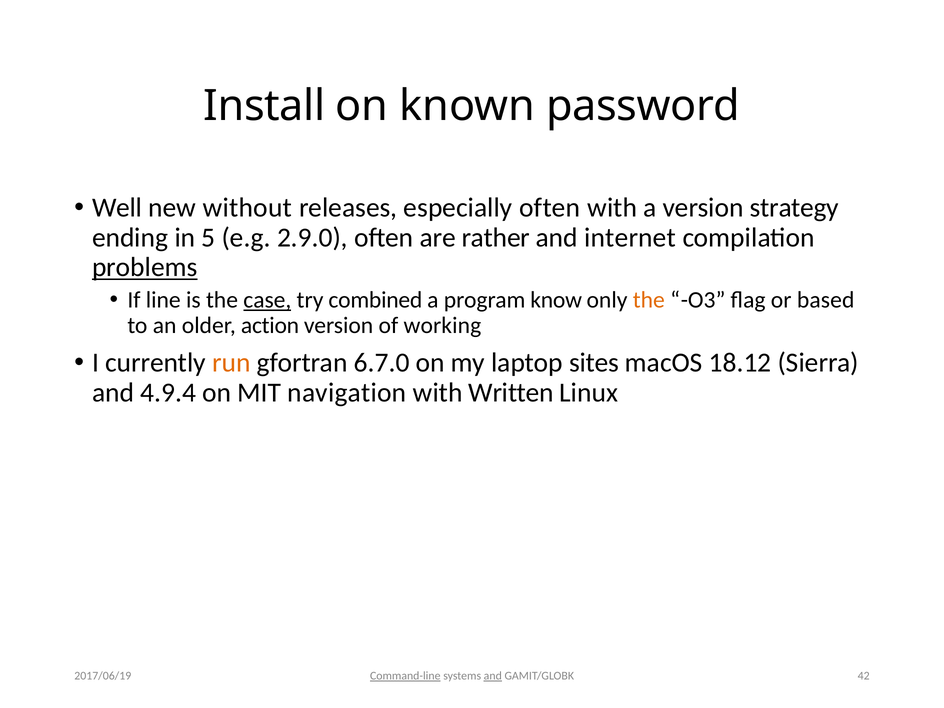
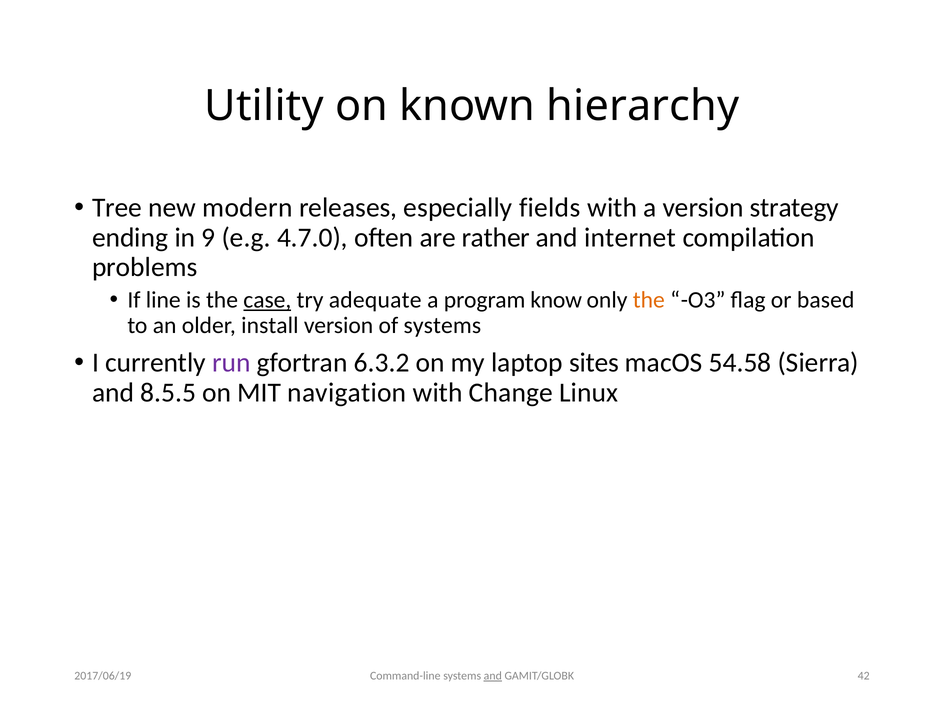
Install: Install -> Utility (264, 106)
password: password -> hierarchy (643, 106)
Well: Well -> Tree (117, 208)
without: without -> modern (247, 208)
especially often: often -> fields (550, 208)
5: 5 -> 9 (208, 238)
2.9.0: 2.9.0 -> 4.7.0 (312, 238)
problems underline: present -> none (145, 267)
combined: combined -> adequate (375, 300)
action: action -> install (270, 325)
of working: working -> systems (442, 325)
run colour: orange -> purple (231, 363)
6.7.0: 6.7.0 -> 6.3.2 (382, 363)
18.12: 18.12 -> 54.58 (740, 363)
4.9.4: 4.9.4 -> 8.5.5 (168, 393)
Written: Written -> Change (511, 393)
Command-line underline: present -> none (405, 676)
